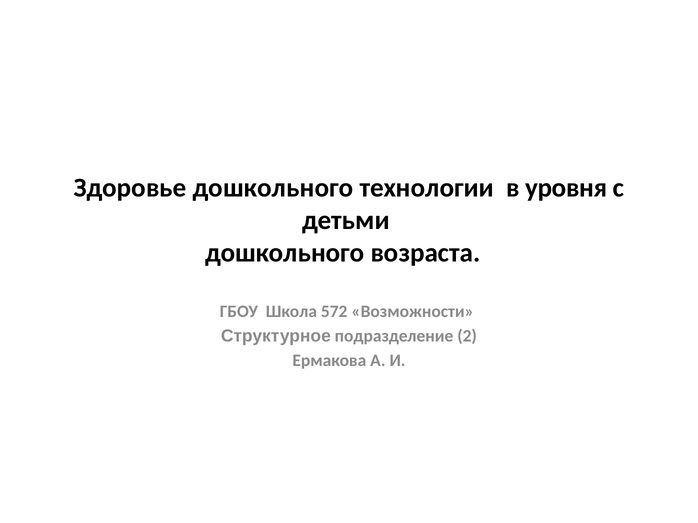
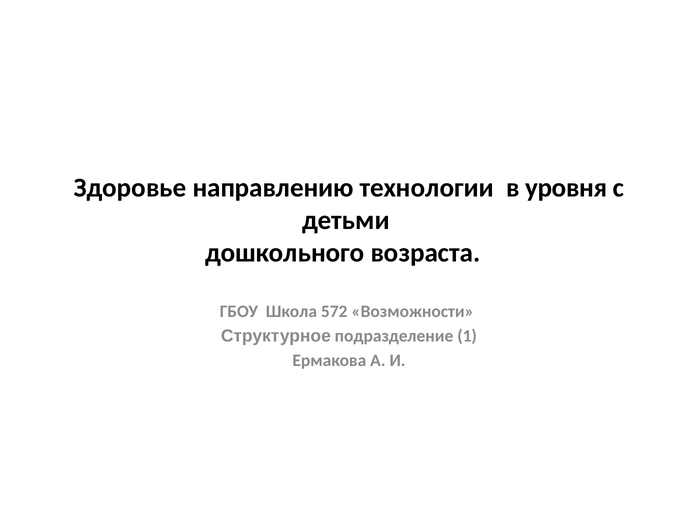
Здоровье дошкольного: дошкольного -> направлению (273, 188)
2: 2 -> 1 (467, 336)
